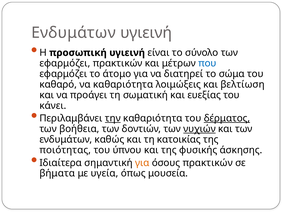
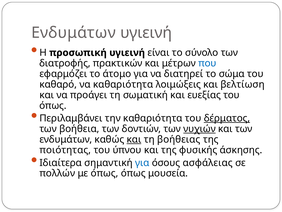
εφαρμόζει: εφαρμόζει -> διατροφής (65, 63)
κάνει: κάνει -> όπως (53, 105)
την underline: present -> none (113, 118)
και underline: none -> present (134, 139)
κατοικίας: κατοικίας -> βοήθειας (179, 139)
για colour: orange -> blue (142, 162)
όσους πρακτικών: πρακτικών -> ασφάλειας (208, 162)
βήματα: βήματα -> πολλών (57, 173)
με υγεία: υγεία -> όπως (105, 173)
